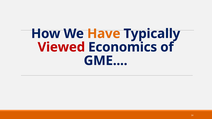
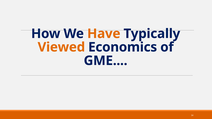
Viewed colour: red -> orange (61, 47)
